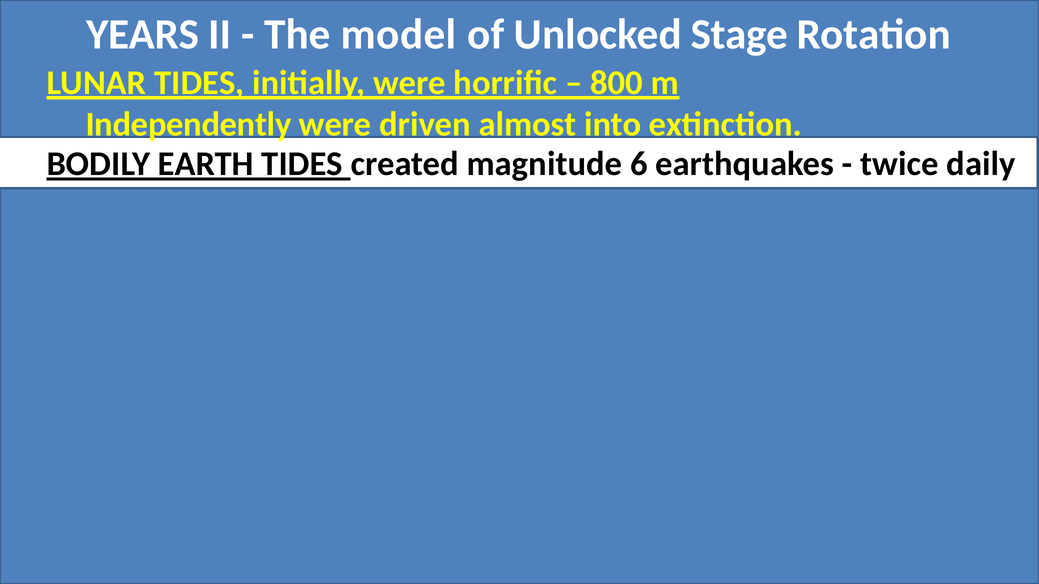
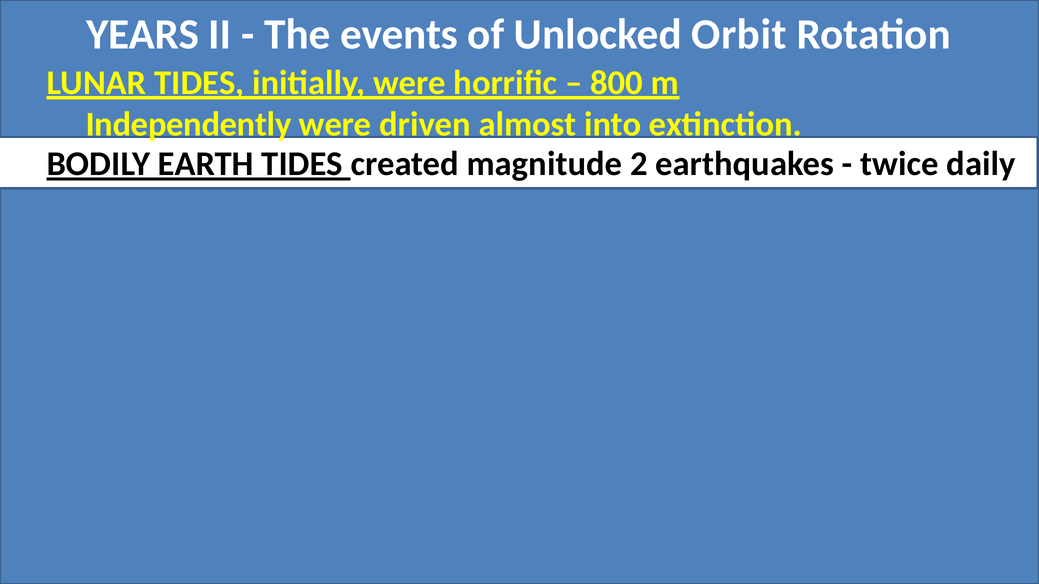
model: model -> events (399, 35)
Stage: Stage -> Orbit (739, 35)
6: 6 -> 2 (639, 164)
